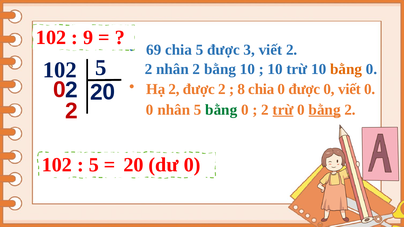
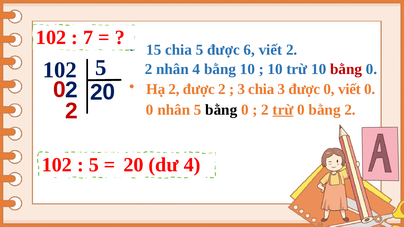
9: 9 -> 7 (88, 37)
69: 69 -> 15 (154, 50)
3: 3 -> 6 (249, 50)
nhân 2: 2 -> 4 (196, 69)
bằng colour: orange -> red (346, 69)
8: 8 -> 3 (241, 89)
chia 0: 0 -> 3 (281, 89)
bằng colour: green -> black (221, 110)
bằng underline: present -> none (325, 110)
dư 0: 0 -> 4 (192, 165)
